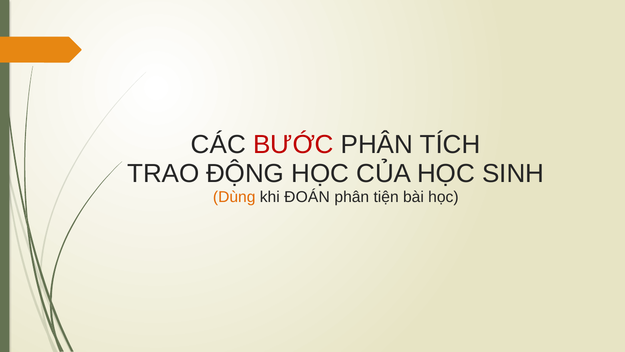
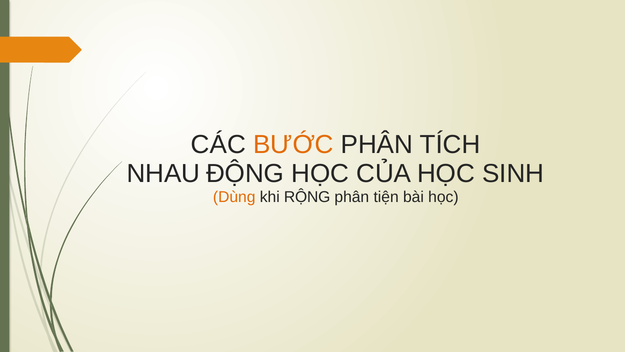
BƯỚC colour: red -> orange (293, 145)
TRAO: TRAO -> NHAU (163, 174)
ĐOÁN: ĐOÁN -> RỘNG (307, 197)
